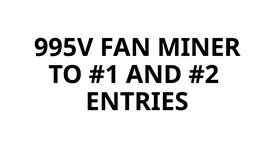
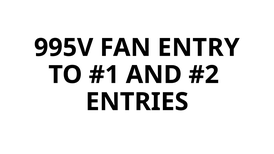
MINER: MINER -> ENTRY (199, 48)
